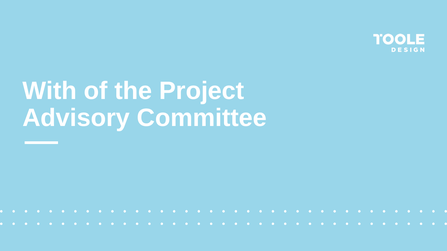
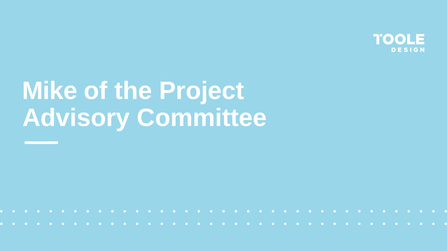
With: With -> Mike (50, 91)
